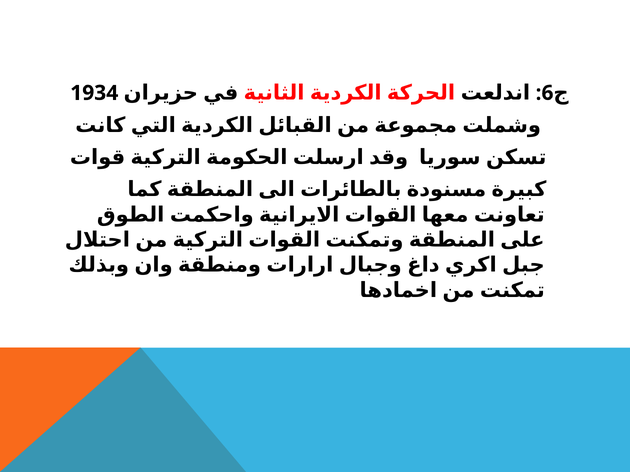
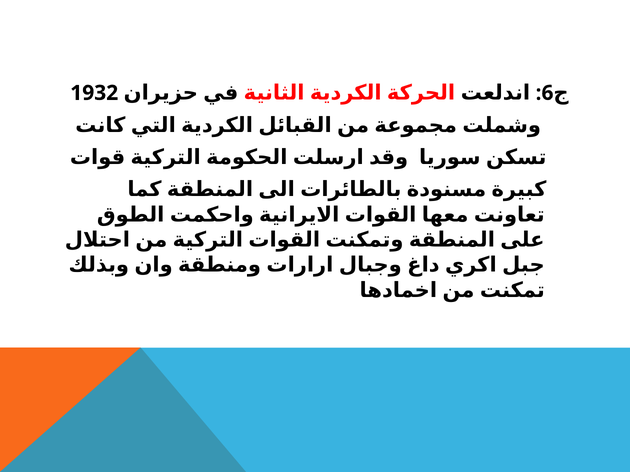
1934: 1934 -> 1932 (94, 93)
